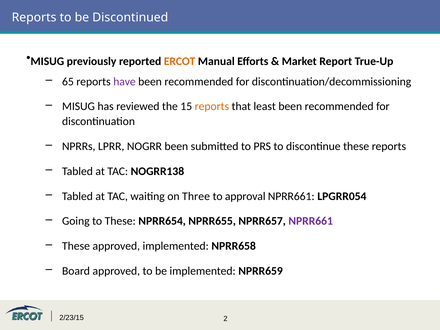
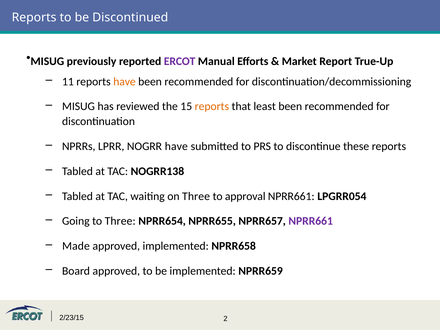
ERCOT colour: orange -> purple (180, 61)
65: 65 -> 11 (68, 82)
have colour: purple -> orange (124, 82)
NOGRR been: been -> have (176, 146)
to These: These -> Three (120, 221)
These: These -> Made (76, 246)
